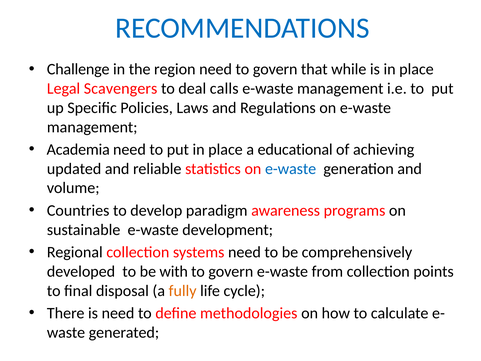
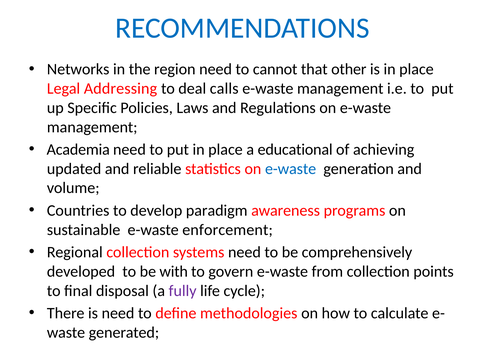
Challenge: Challenge -> Networks (78, 69)
need to govern: govern -> cannot (275, 69)
while: while -> other (349, 69)
Scavengers: Scavengers -> Addressing (121, 89)
development: development -> enforcement (228, 230)
fully colour: orange -> purple (183, 291)
